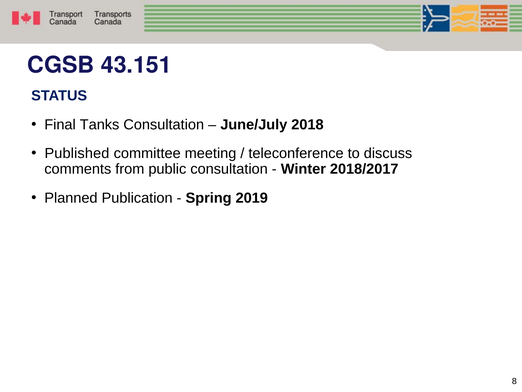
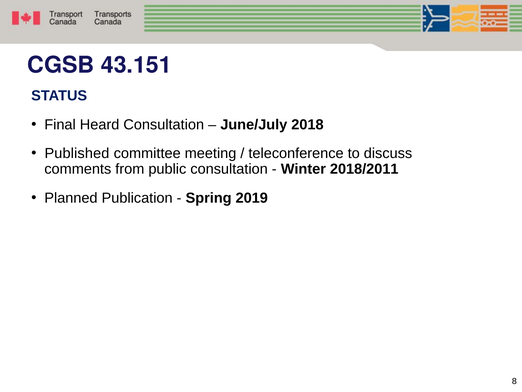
Tanks: Tanks -> Heard (100, 125)
2018/2017: 2018/2017 -> 2018/2011 (364, 169)
